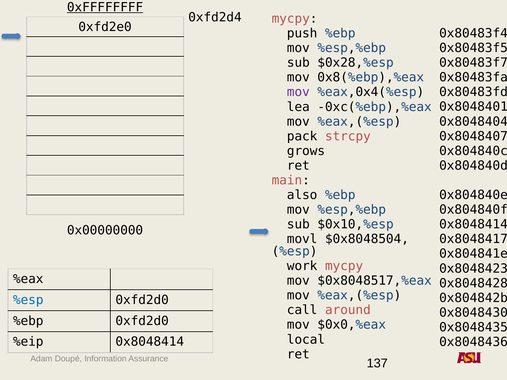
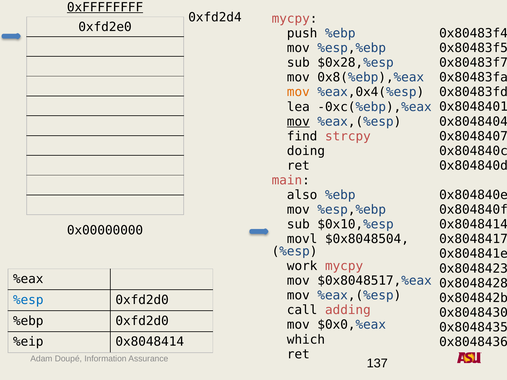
mov colour: purple -> orange (298, 92)
mov underline: none -> present (298, 122)
pack: pack -> find (302, 136)
grows: grows -> doing (306, 151)
around: around -> adding (348, 310)
local: local -> which (306, 340)
